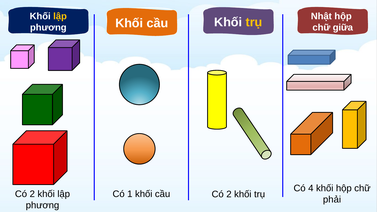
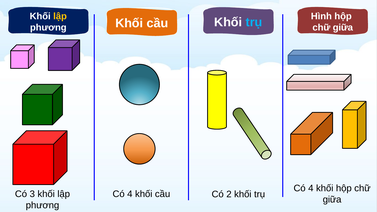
Nhật: Nhật -> Hình (321, 16)
trụ colour: yellow -> light blue (254, 22)
1: 1 -> 4 (130, 194)
2: 2 -> 3 (32, 194)
phải: phải -> giữa (332, 200)
